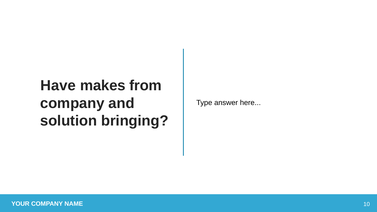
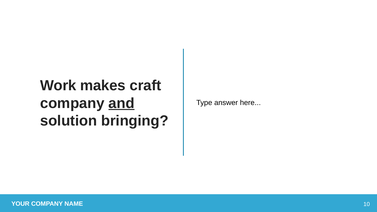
Have: Have -> Work (58, 86)
from: from -> craft (145, 86)
and underline: none -> present (121, 103)
